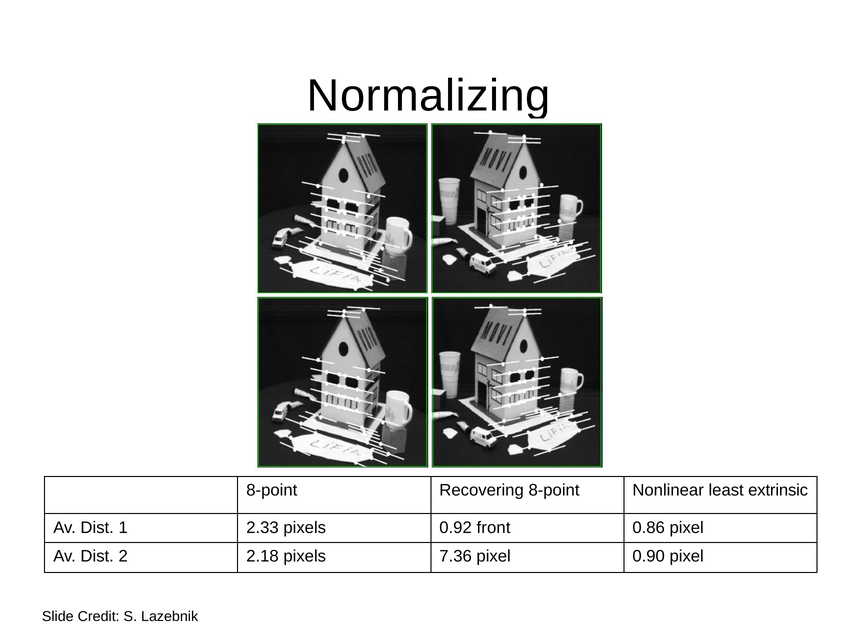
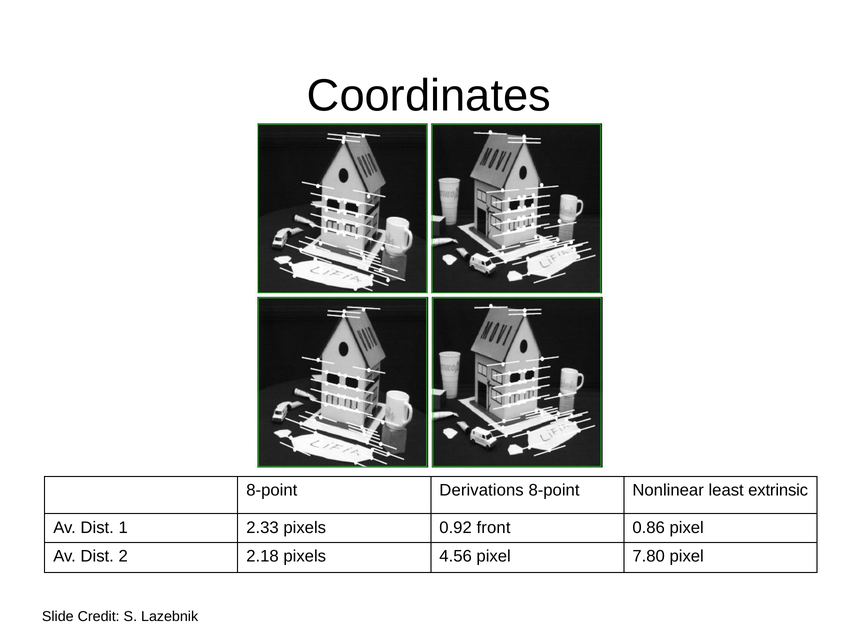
Normalizing: Normalizing -> Coordinates (429, 96)
Recovering: Recovering -> Derivations (482, 491)
7.36: 7.36 -> 4.56 (456, 557)
0.90: 0.90 -> 7.80 (649, 557)
